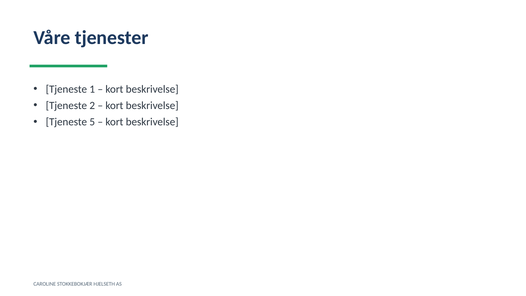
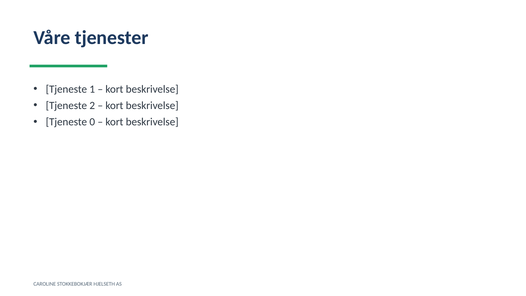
5: 5 -> 0 (92, 122)
